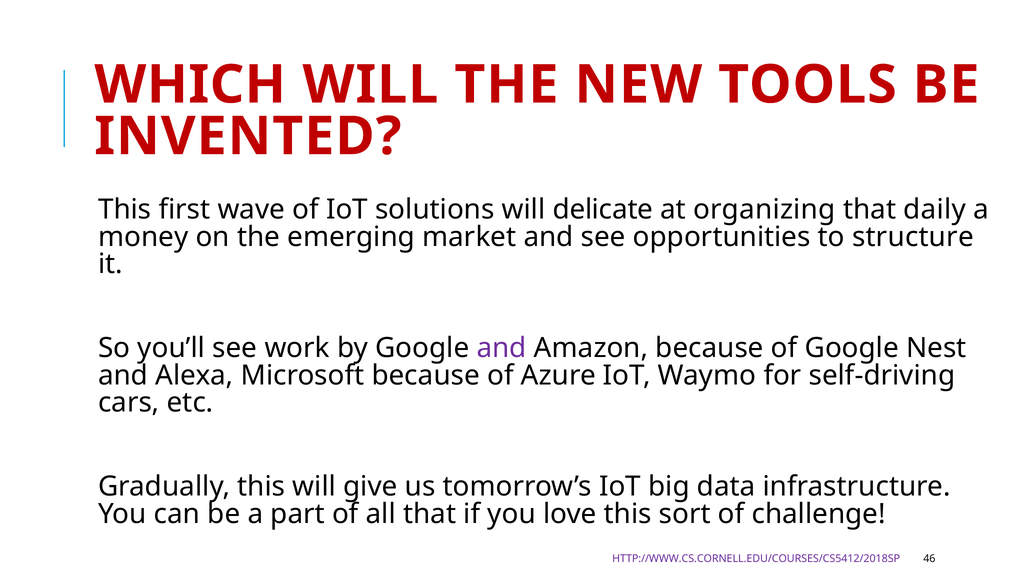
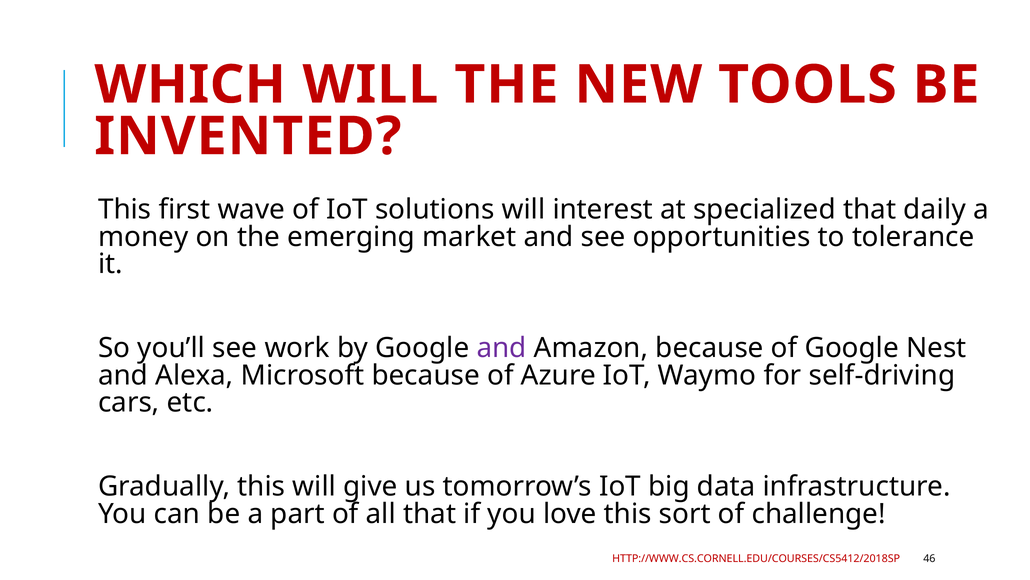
delicate: delicate -> interest (603, 209)
organizing: organizing -> specialized (764, 209)
structure: structure -> tolerance (913, 237)
HTTP://WWW.CS.CORNELL.EDU/COURSES/CS5412/2018SP colour: purple -> red (756, 558)
